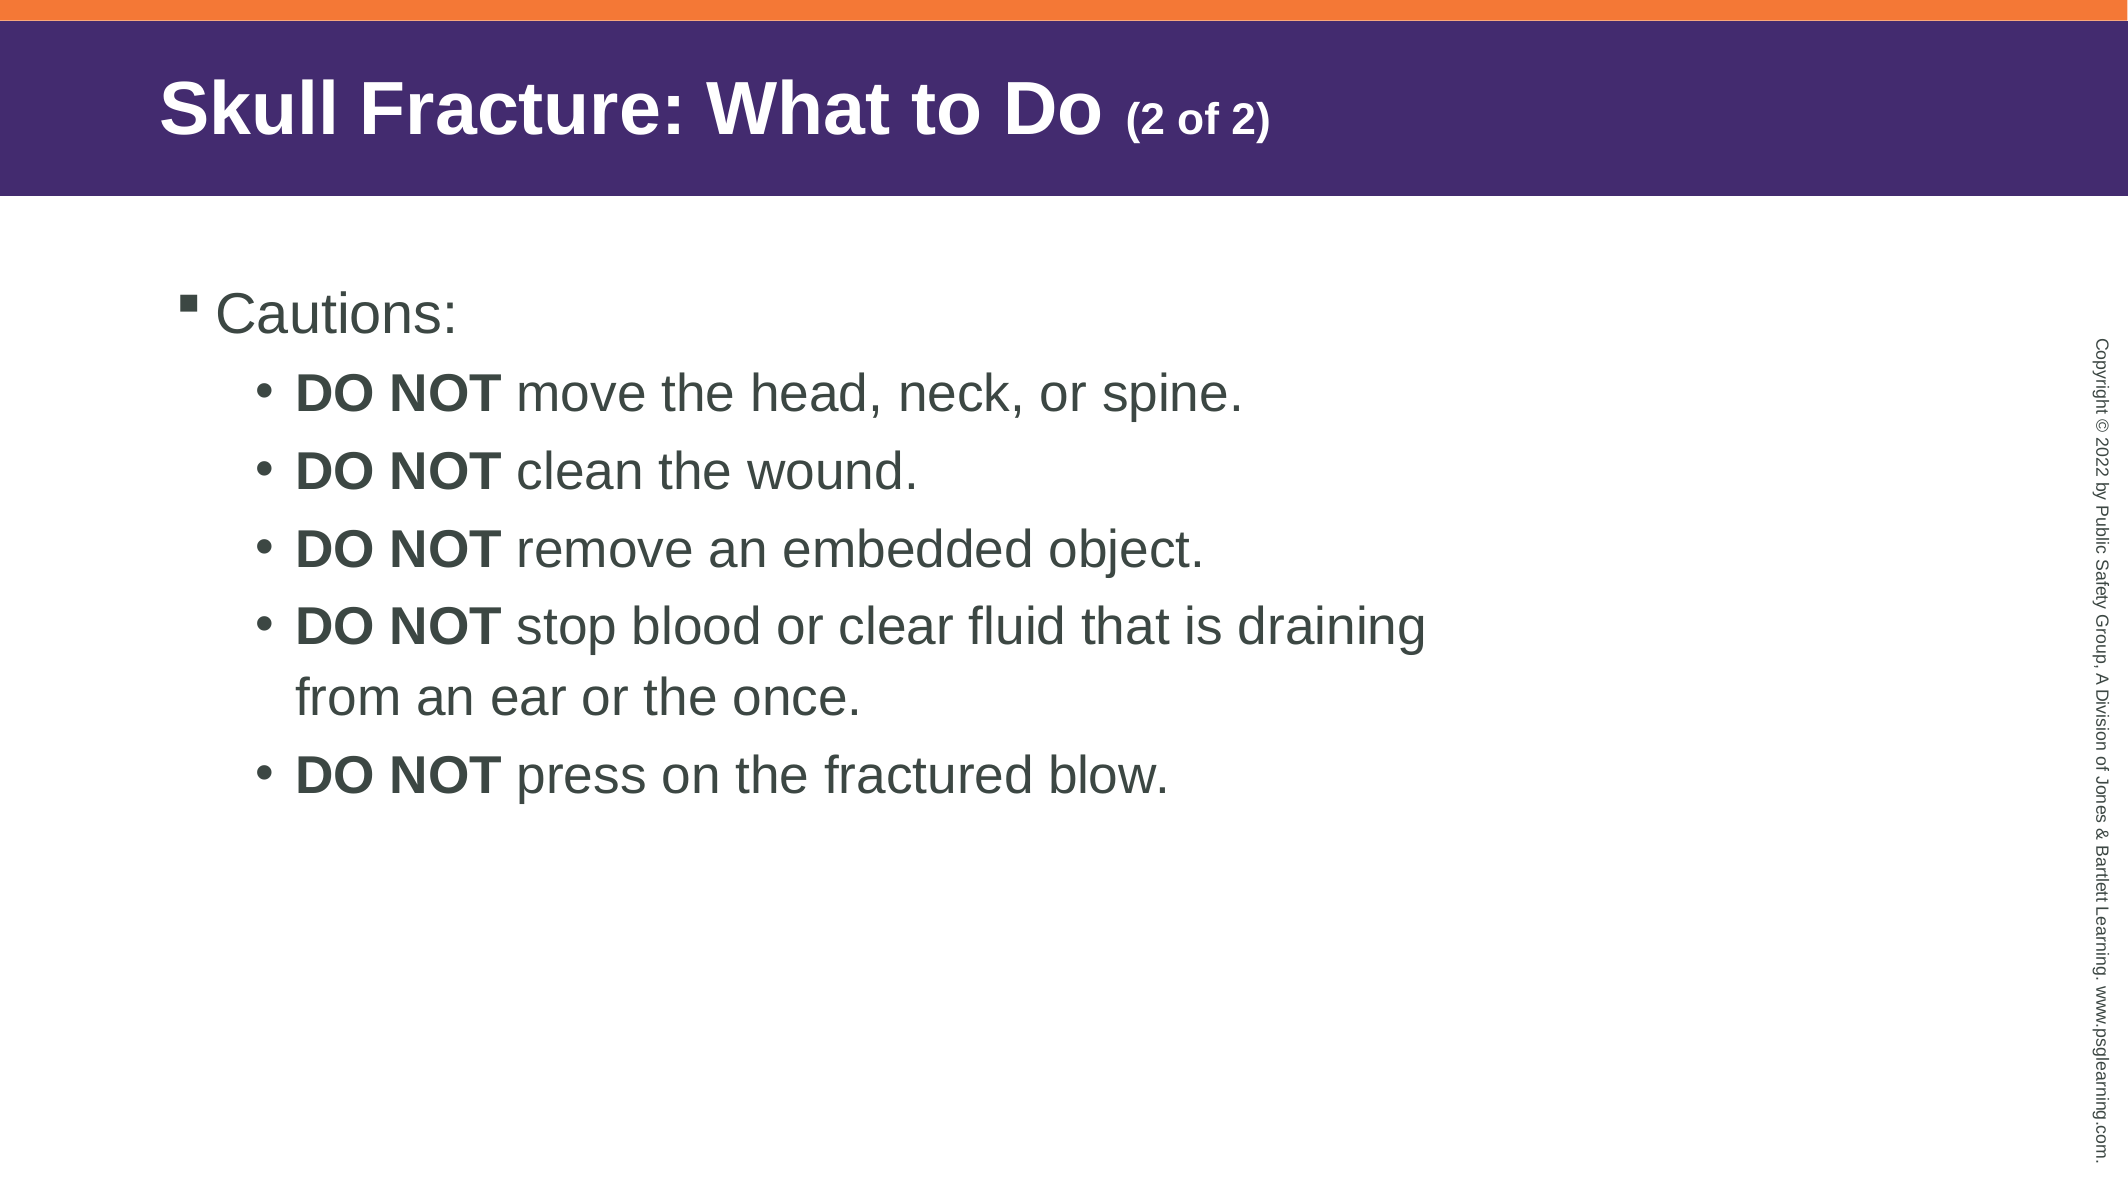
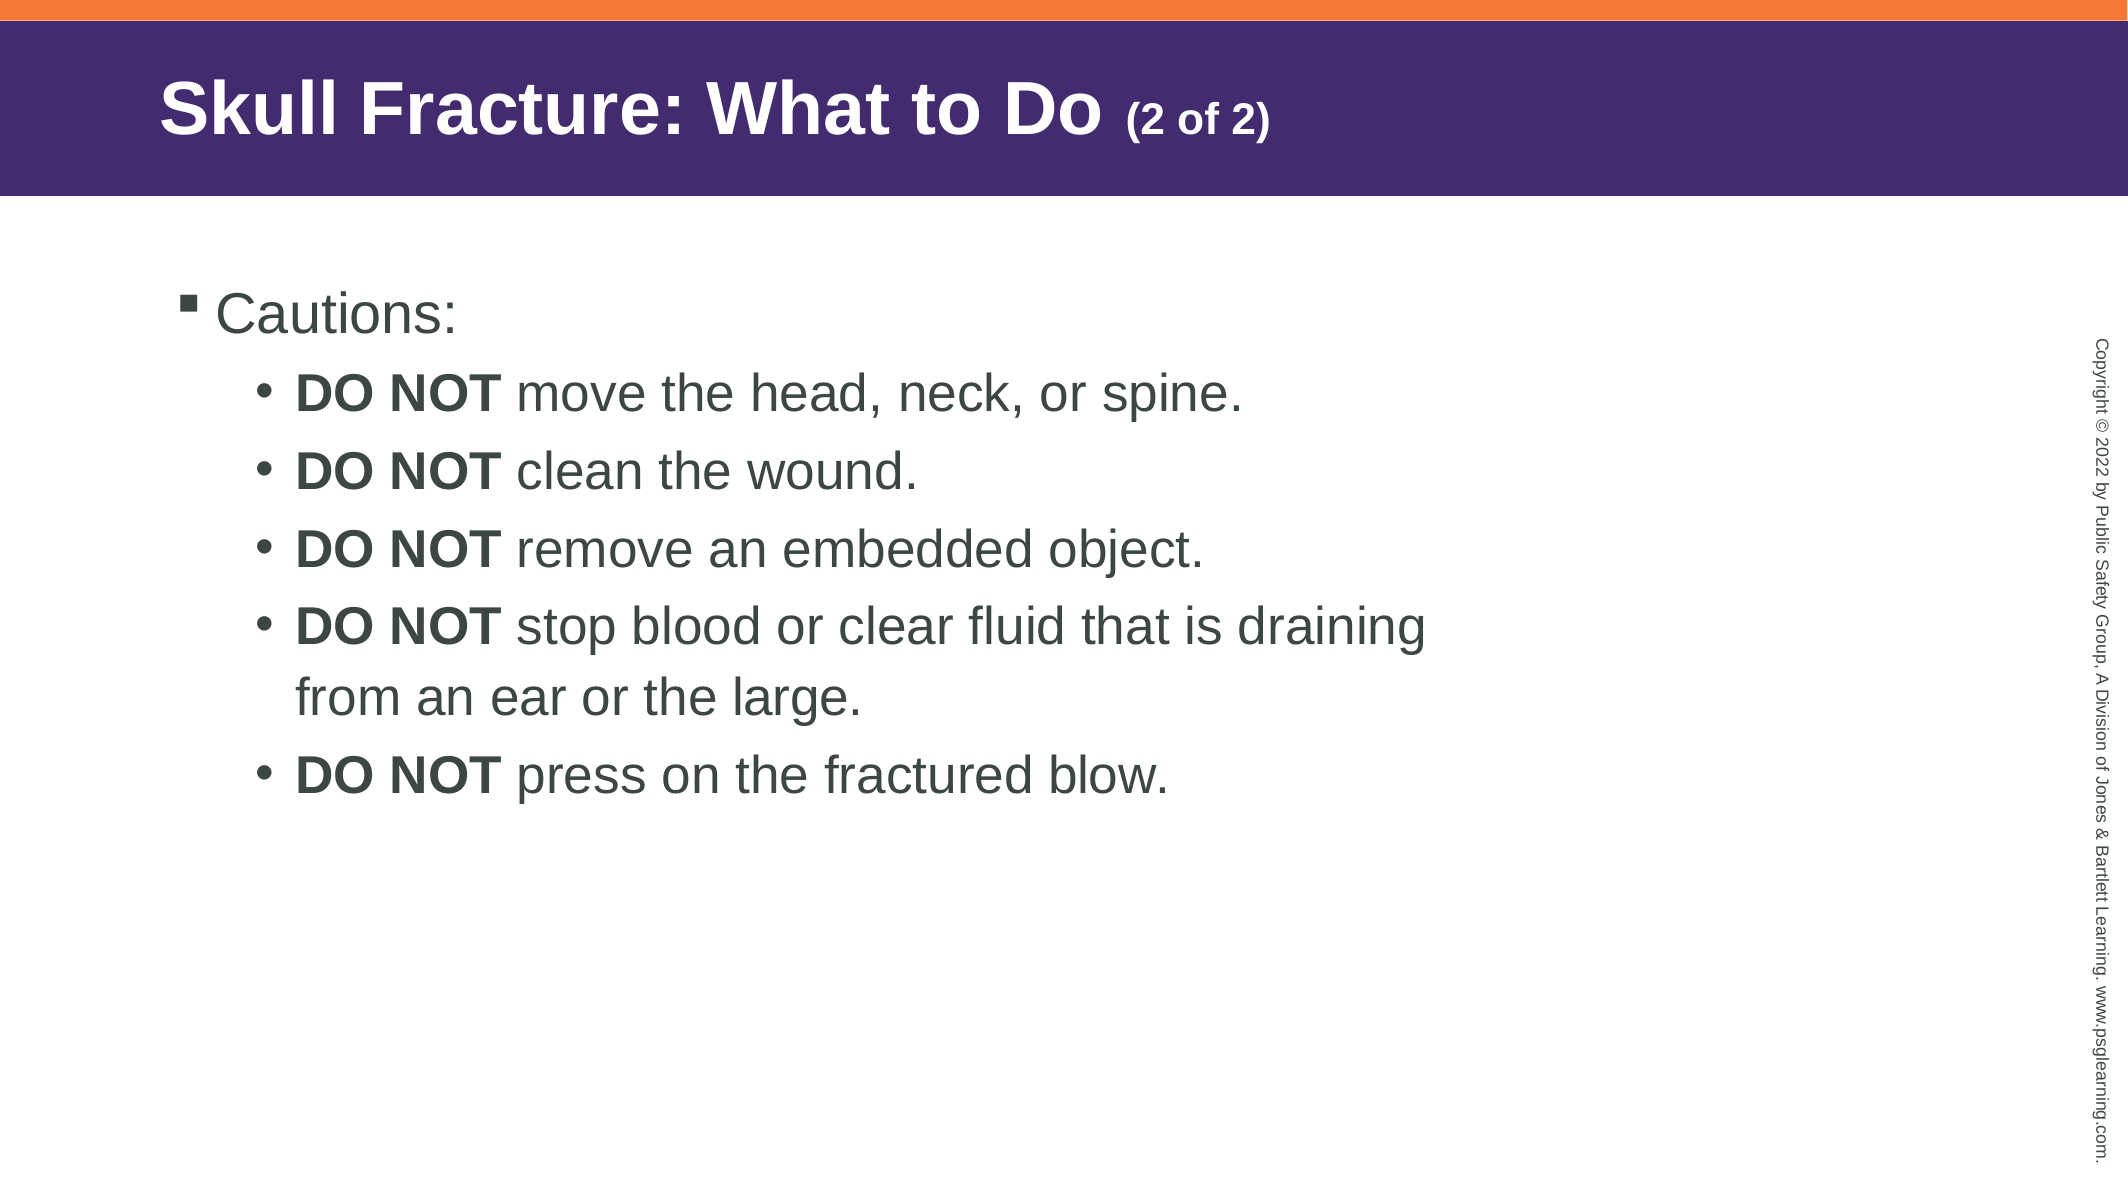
once: once -> large (798, 698)
